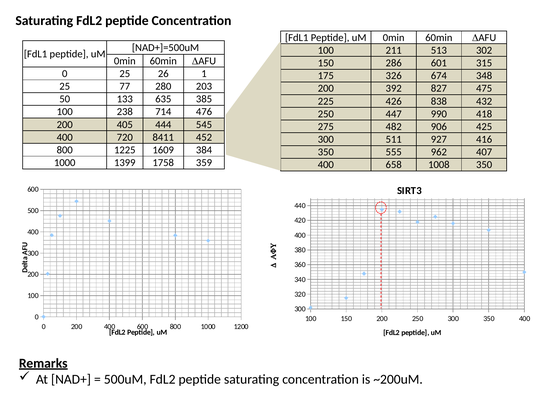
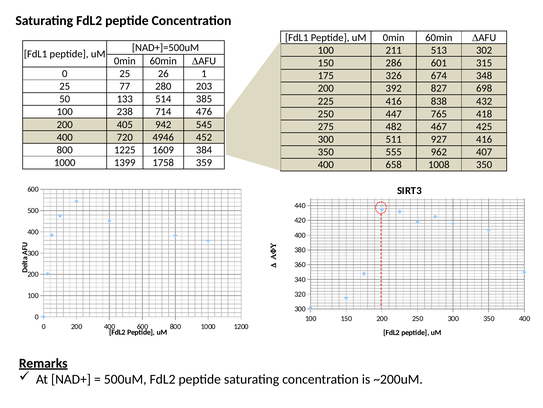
475: 475 -> 698 (484, 88)
635: 635 -> 514 (163, 99)
225 426: 426 -> 416 (394, 101)
990: 990 -> 765 (439, 114)
444: 444 -> 942 (163, 124)
906: 906 -> 467 (439, 126)
8411: 8411 -> 4946 (163, 137)
